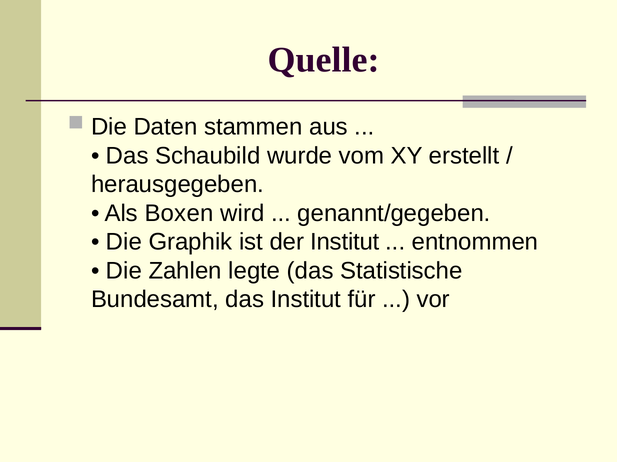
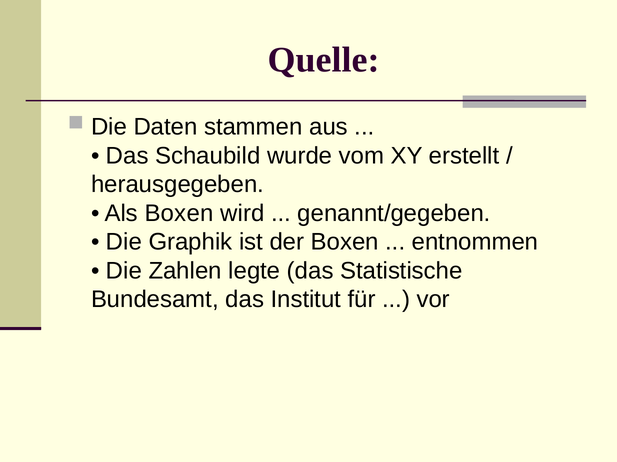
der Institut: Institut -> Boxen (345, 242)
